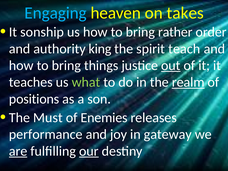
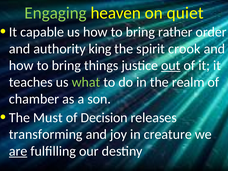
Engaging colour: light blue -> light green (56, 13)
takes: takes -> quiet (185, 13)
sonship: sonship -> capable (42, 32)
teach: teach -> crook (184, 49)
realm underline: present -> none (188, 82)
positions: positions -> chamber (34, 99)
Enemies: Enemies -> Decision (104, 118)
performance: performance -> transforming (46, 134)
gateway: gateway -> creature (168, 134)
our underline: present -> none (89, 151)
